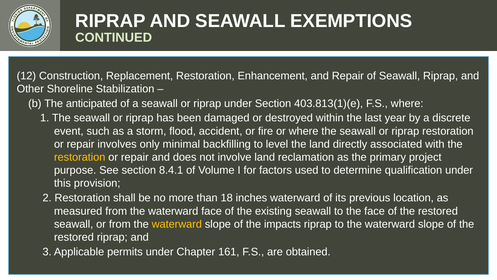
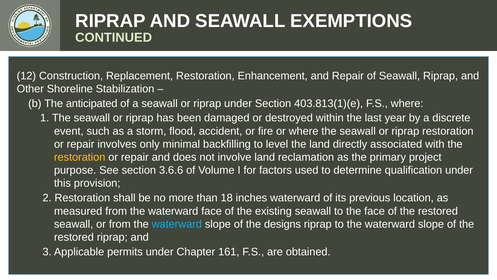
8.4.1: 8.4.1 -> 3.6.6 (171, 170)
waterward colour: yellow -> light blue (177, 224)
impacts: impacts -> designs (283, 224)
